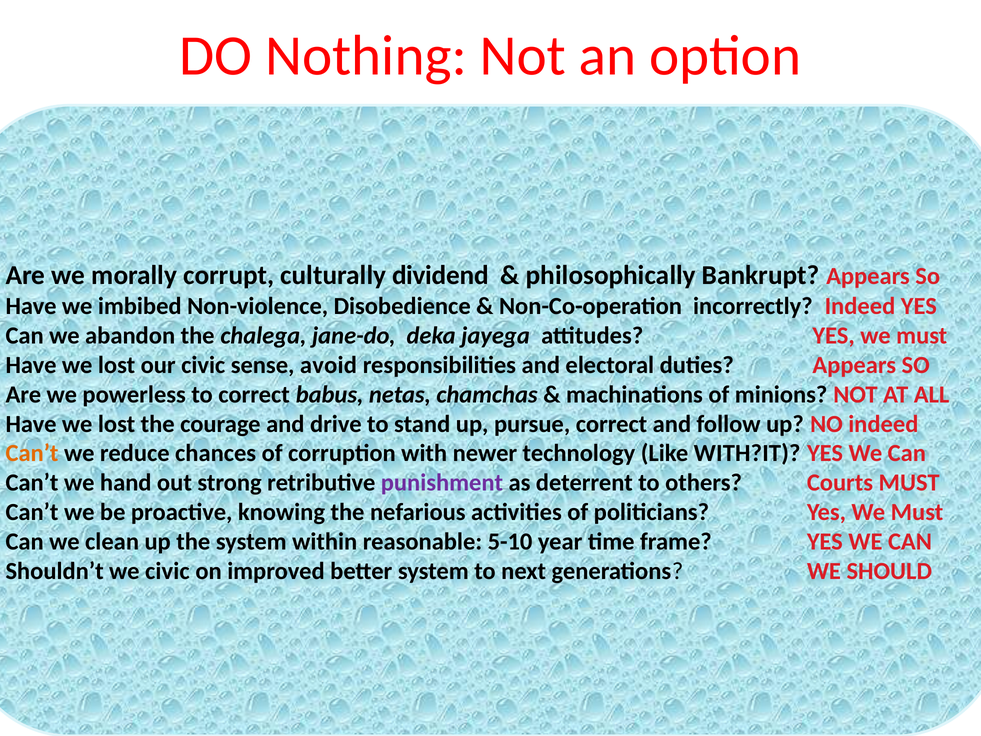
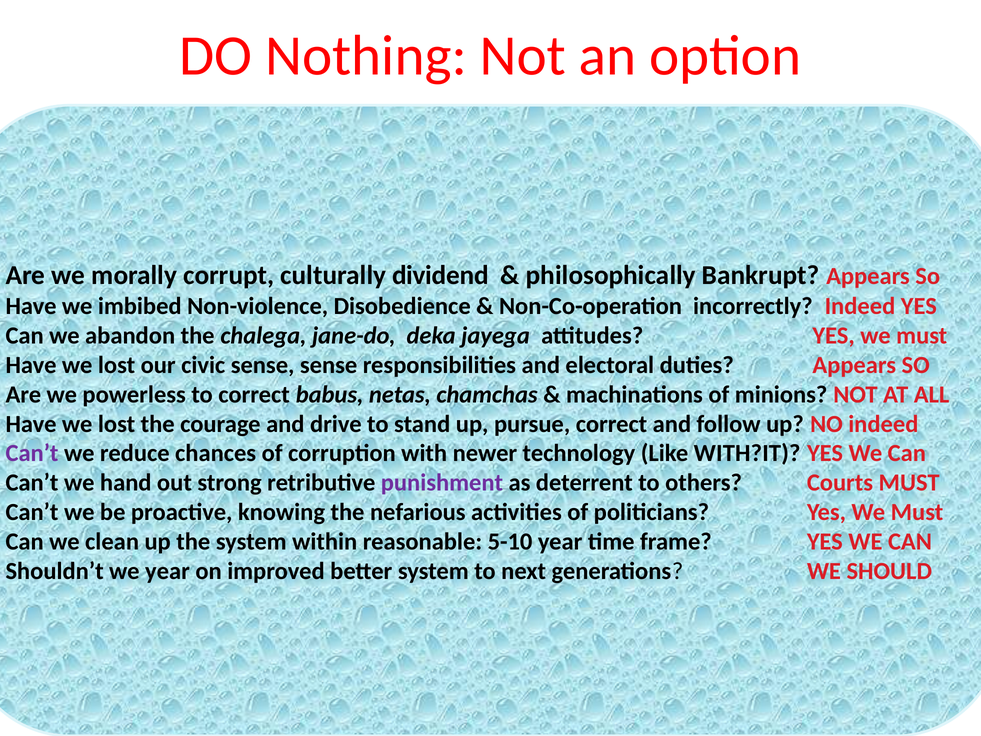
sense avoid: avoid -> sense (329, 365)
Can’t colour: orange -> purple (32, 453)
we civic: civic -> year (167, 571)
